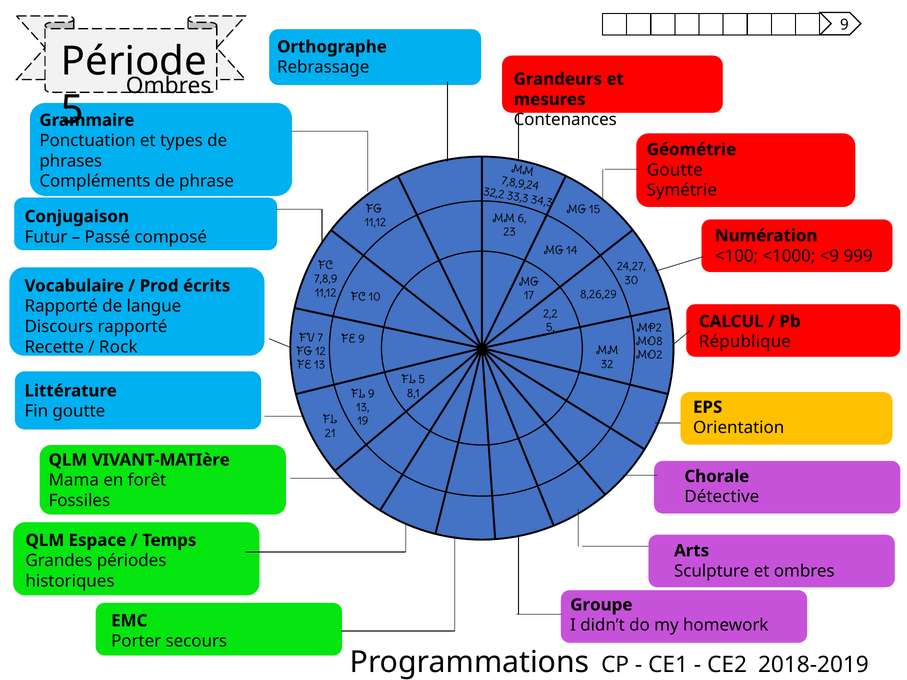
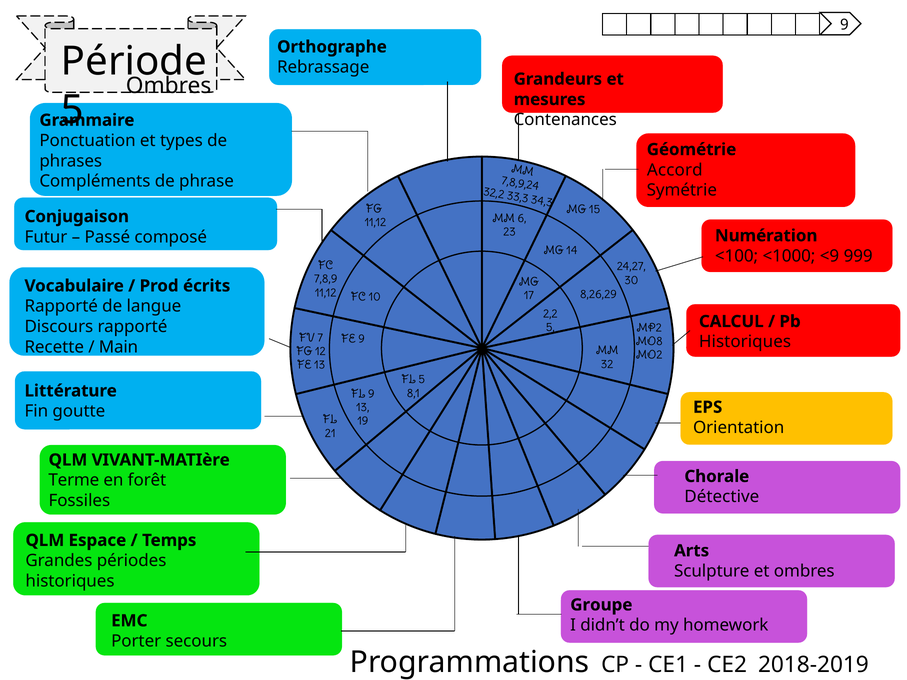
Goutte: Goutte -> Accord (675, 170)
République: République -> Historiques (745, 342)
Rock: Rock -> Main (118, 347)
Mama: Mama -> Terme (74, 480)
